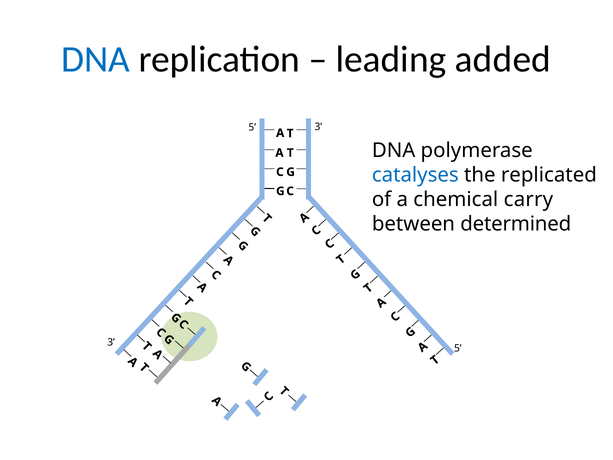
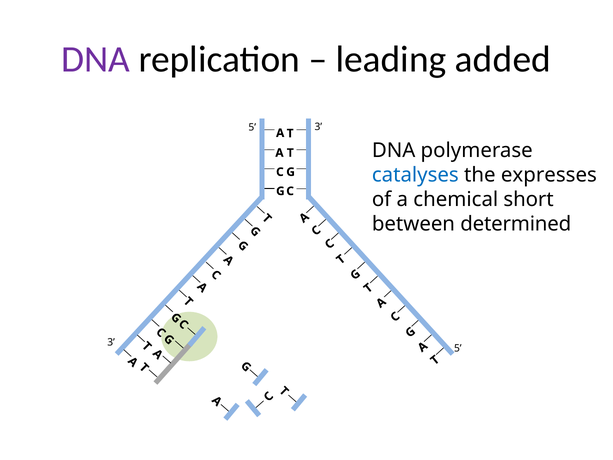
DNA colour: blue -> purple (96, 59)
replicated: replicated -> expresses (549, 175)
carry: carry -> short (529, 199)
